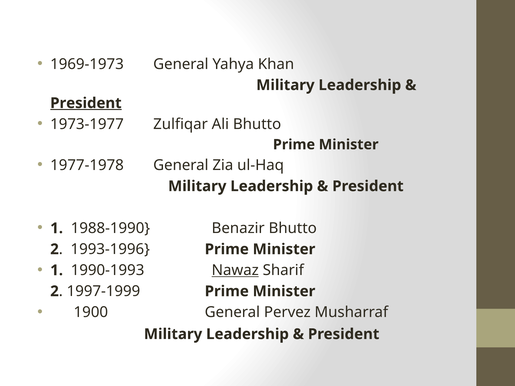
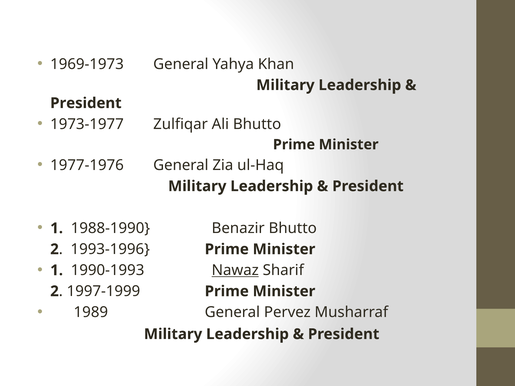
President underline: present -> none (86, 103)
1977-1978: 1977-1978 -> 1977-1976 (87, 165)
1900: 1900 -> 1989 (91, 312)
